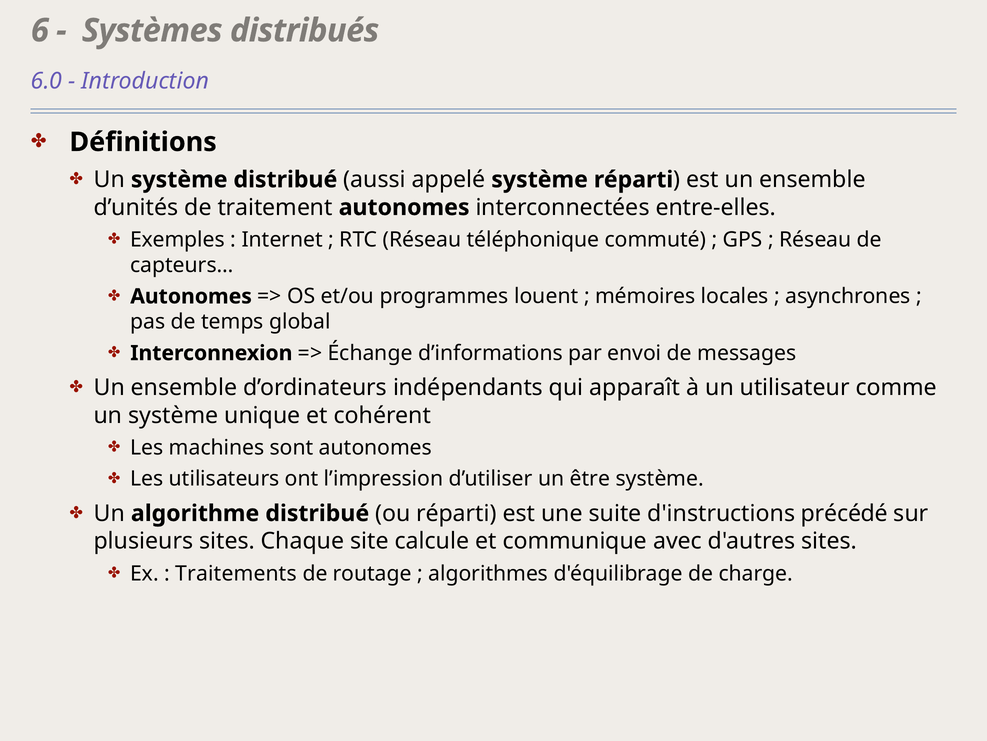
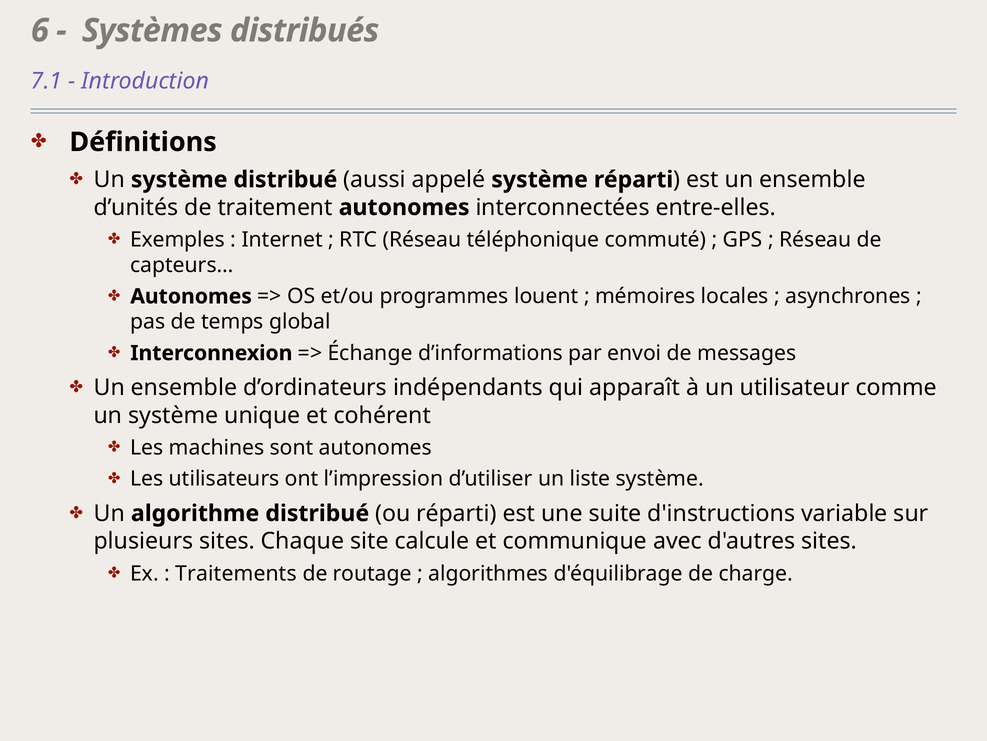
6.0: 6.0 -> 7.1 (47, 81)
être: être -> liste (590, 478)
précédé: précédé -> variable (844, 513)
